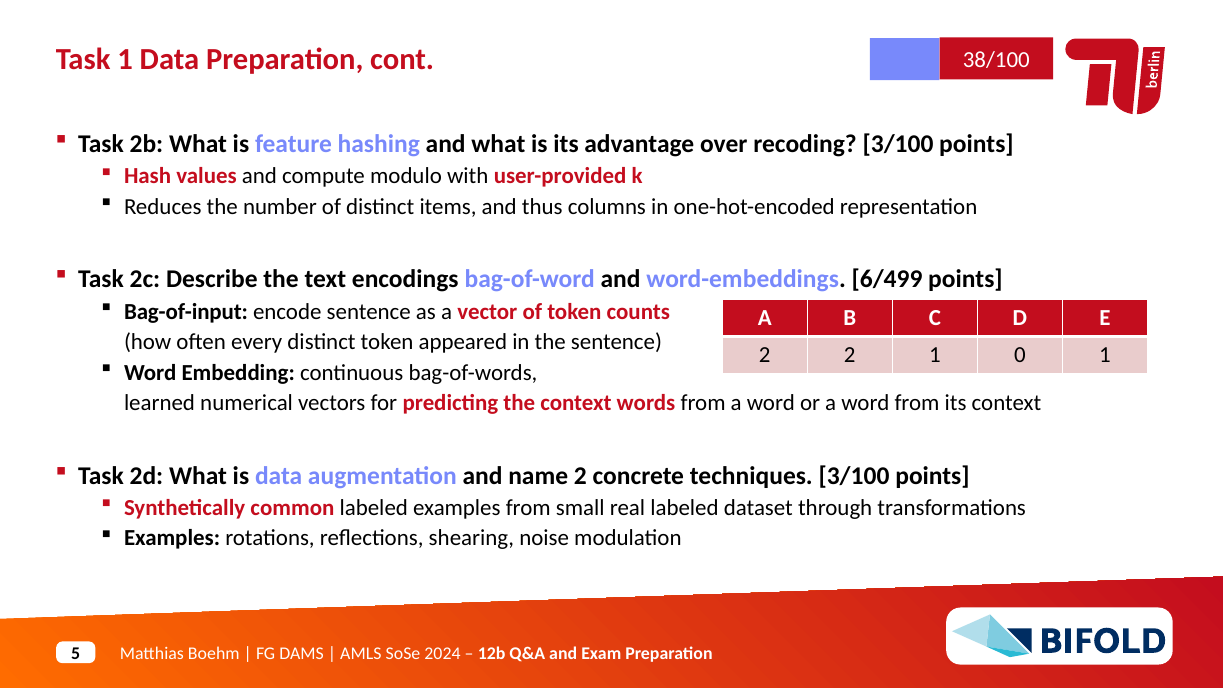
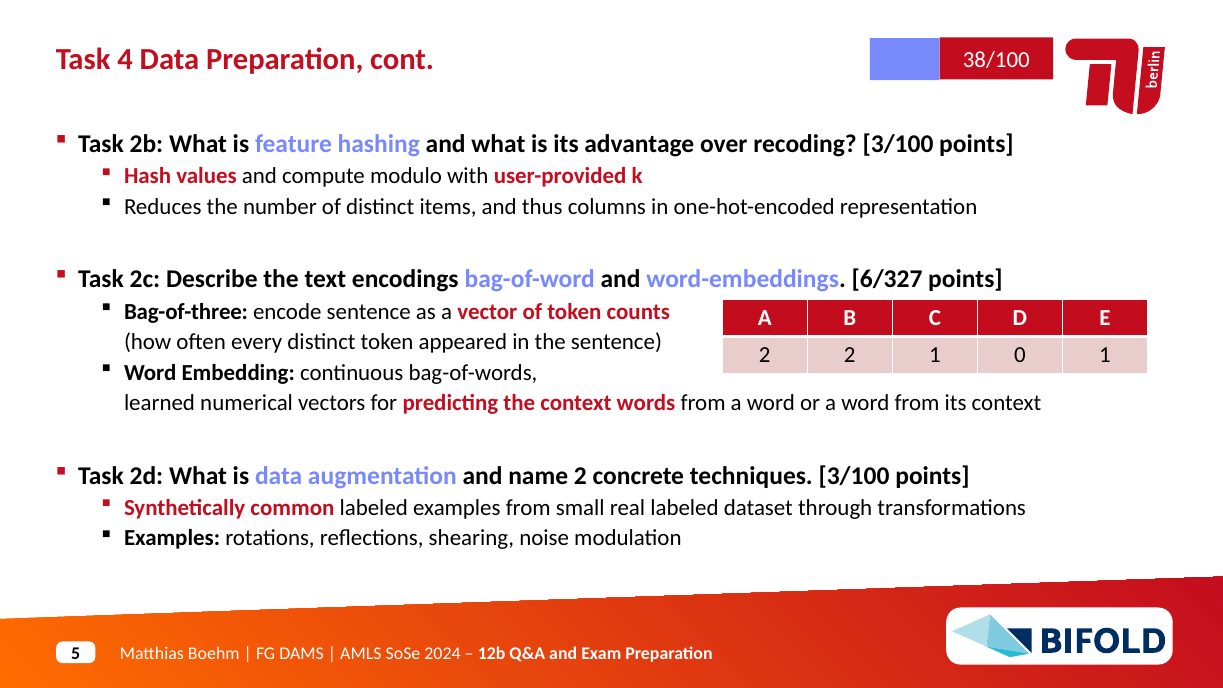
Task 1: 1 -> 4 (125, 59)
6/499: 6/499 -> 6/327 (887, 279)
Bag-of-input: Bag-of-input -> Bag-of-three (186, 311)
